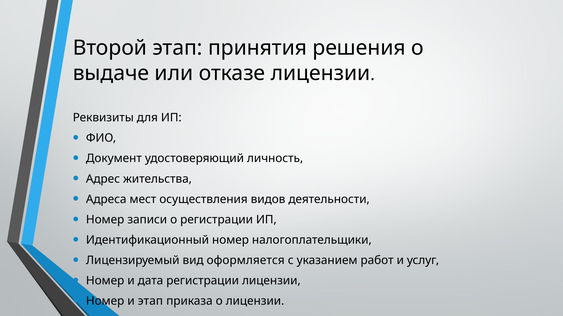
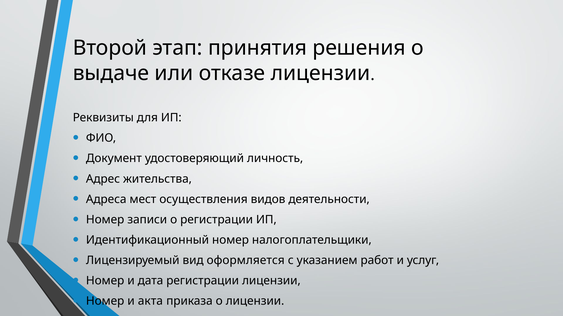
и этап: этап -> акта (150, 302)
